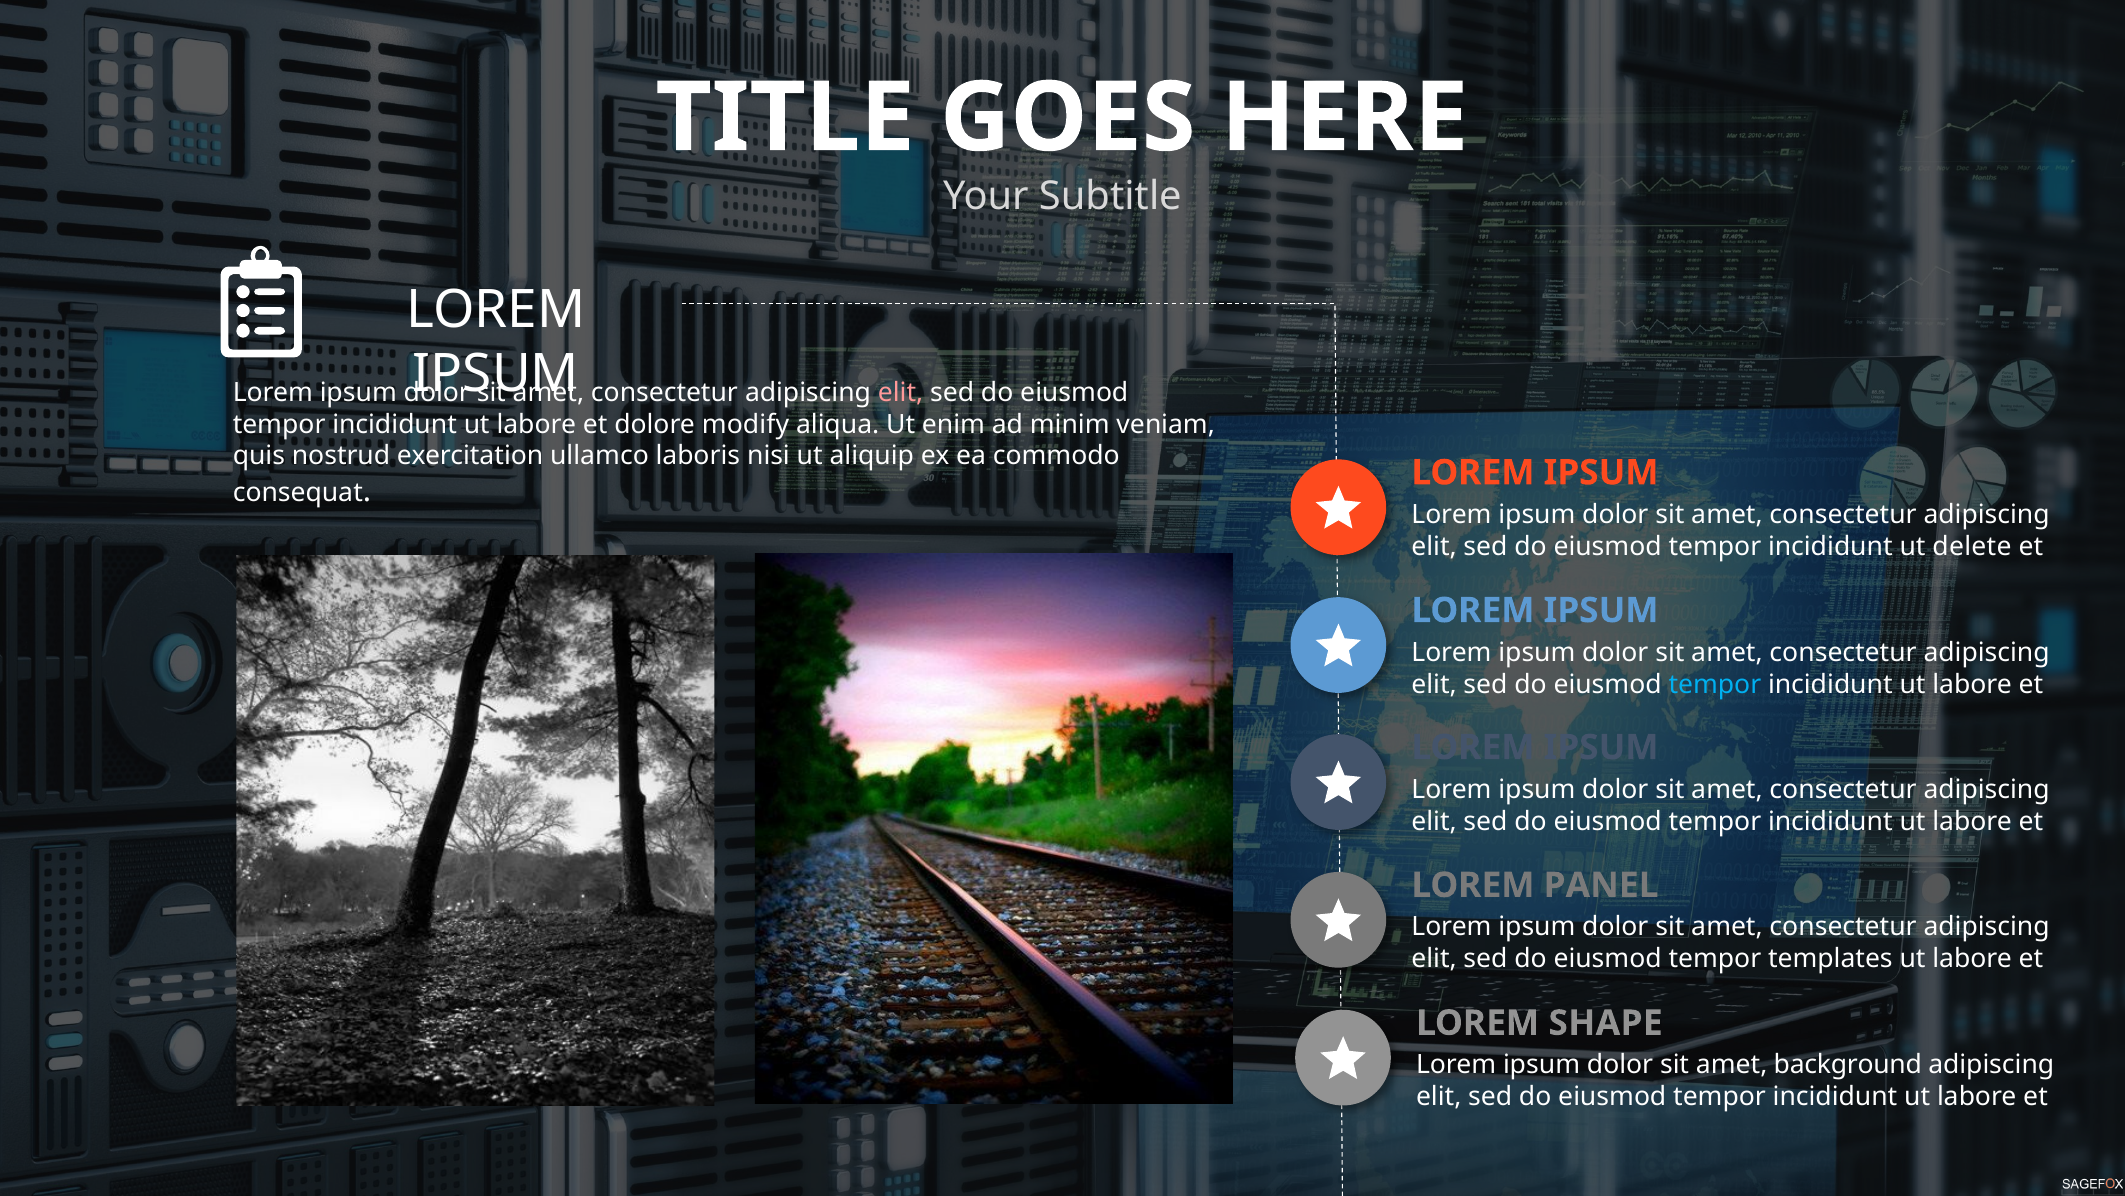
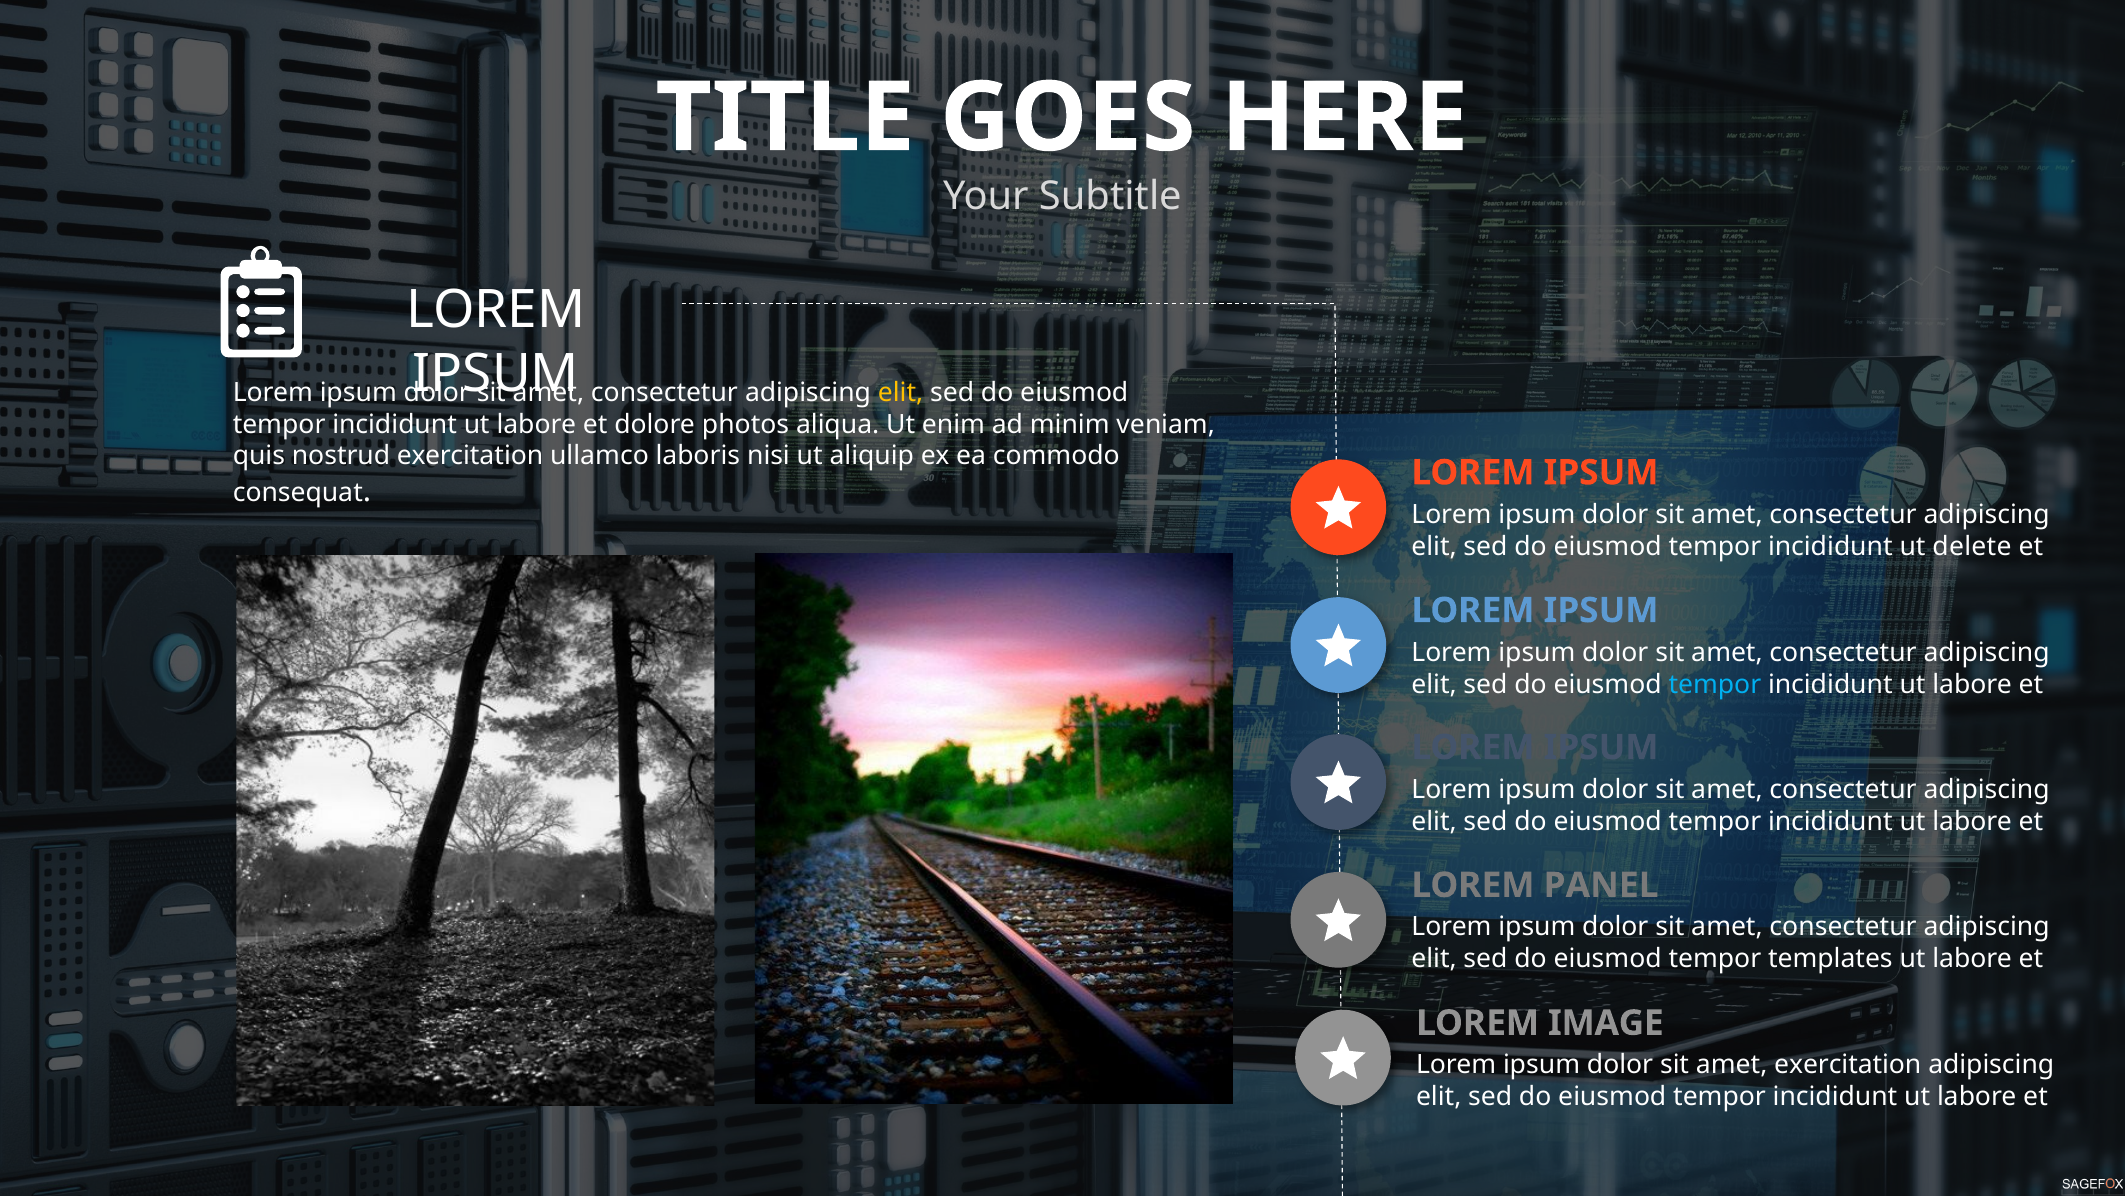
elit colour: pink -> yellow (901, 392)
modify: modify -> photos (746, 424)
SHAPE: SHAPE -> IMAGE (1606, 1022)
amet background: background -> exercitation (1848, 1064)
